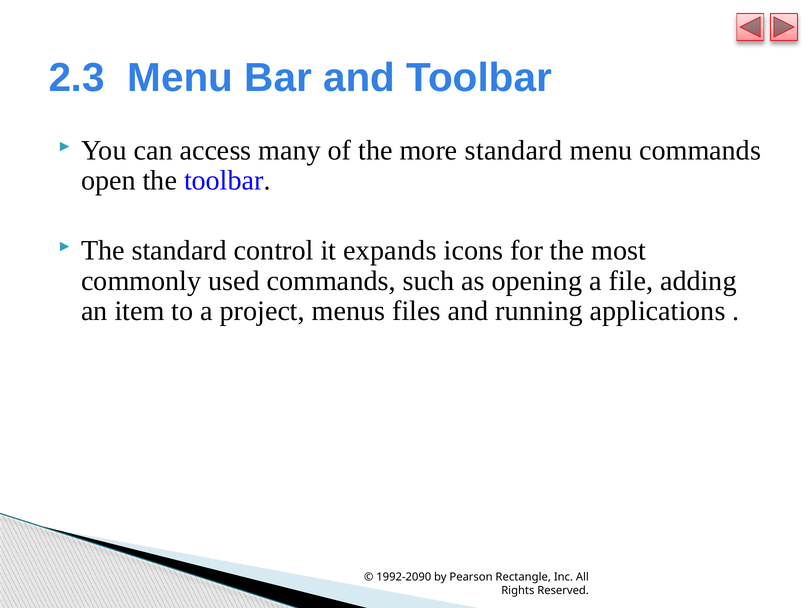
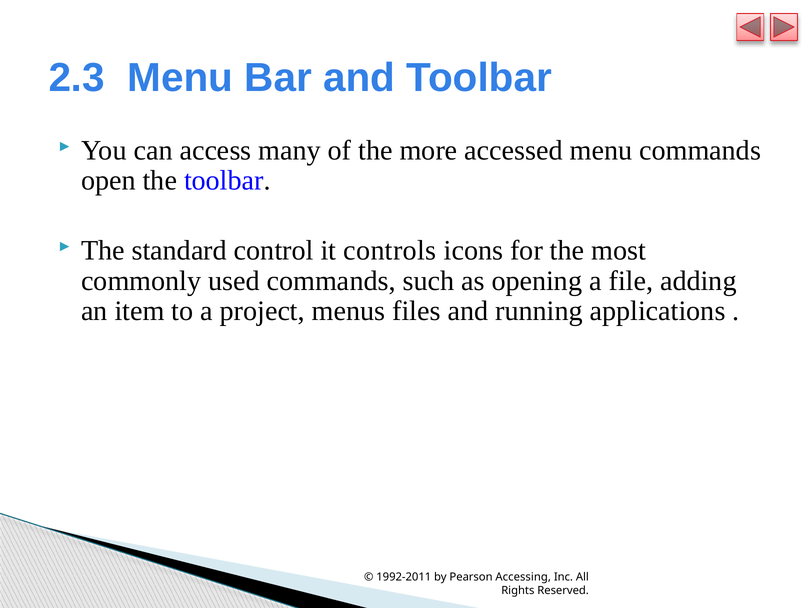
more standard: standard -> accessed (514, 150)
expands: expands -> controls (390, 251)
1992-2090: 1992-2090 -> 1992-2011 (404, 577)
Rectangle: Rectangle -> Accessing (523, 577)
